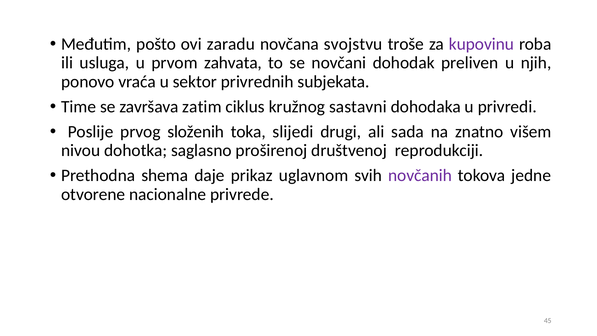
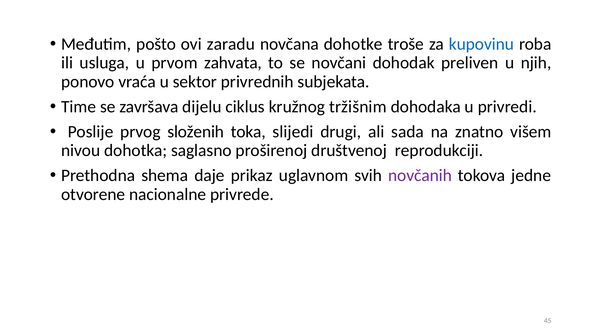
svojstvu: svojstvu -> dohotke (353, 44)
kupovinu colour: purple -> blue (481, 44)
zatim: zatim -> dijelu (202, 107)
sastavni: sastavni -> tržišnim (358, 107)
